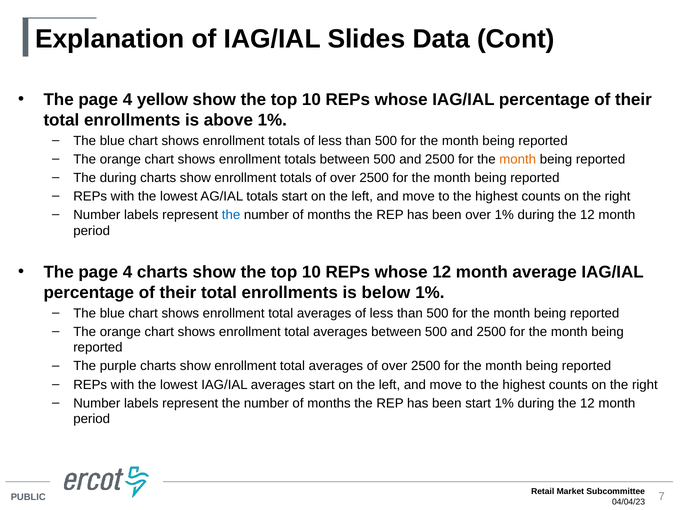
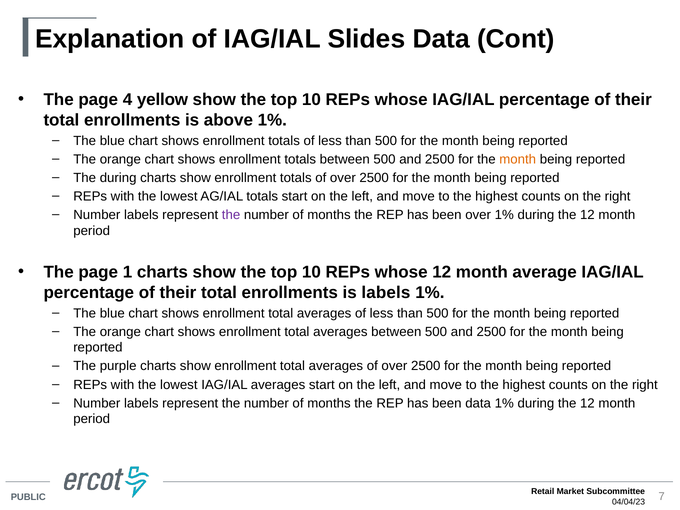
the colour: blue -> purple (231, 215)
4: 4 -> 1 (127, 272)
is below: below -> labels (386, 293)
been start: start -> data (478, 403)
